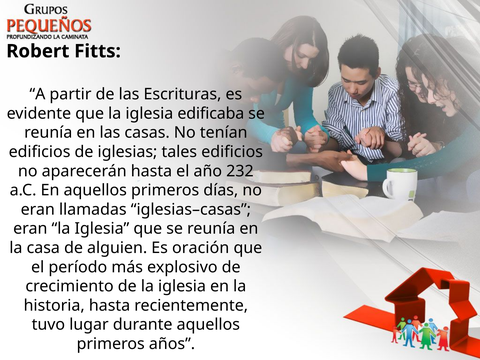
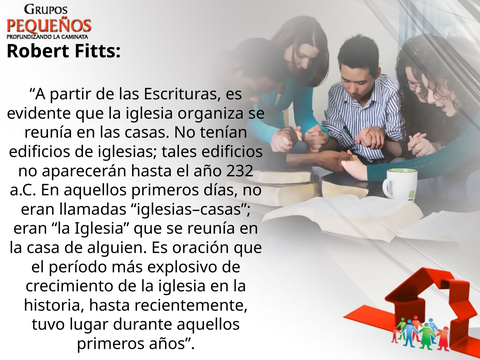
edificaba: edificaba -> organiza (211, 113)
